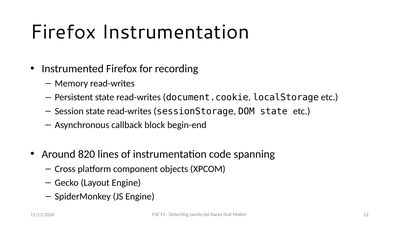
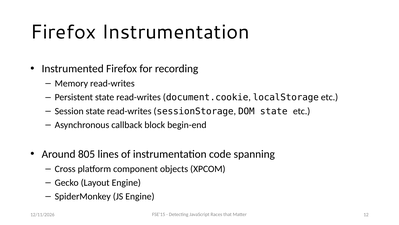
820: 820 -> 805 (87, 154)
